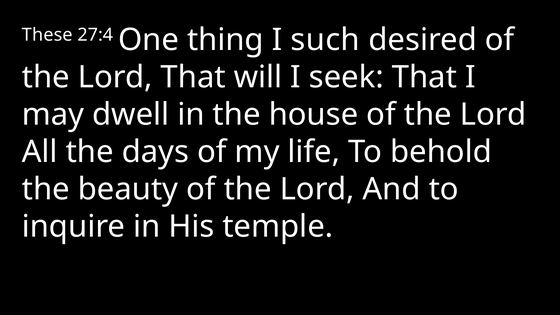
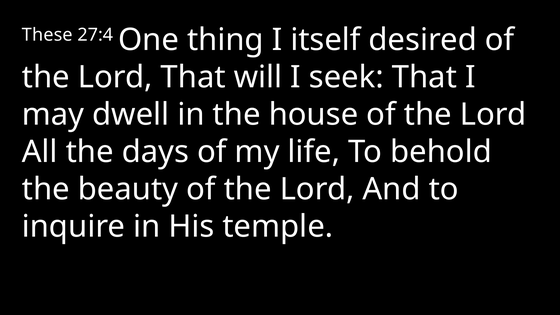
such: such -> itself (325, 40)
